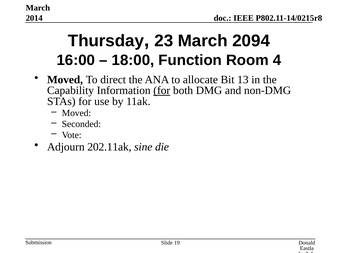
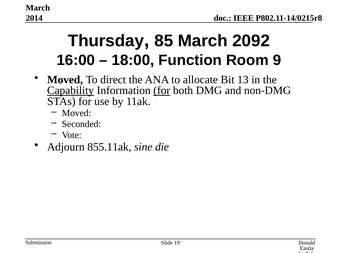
23: 23 -> 85 (164, 41)
2094: 2094 -> 2092 (251, 41)
4: 4 -> 9 (277, 60)
Capability underline: none -> present (71, 91)
202.11ak: 202.11ak -> 855.11ak (109, 147)
